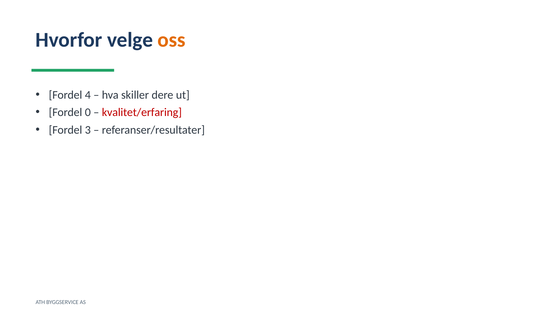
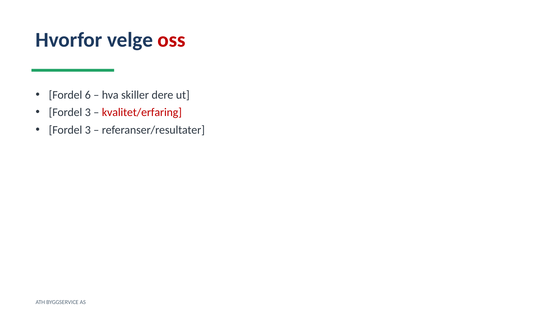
oss colour: orange -> red (172, 40)
4: 4 -> 6 (88, 95)
0: 0 -> 3 (88, 112)
